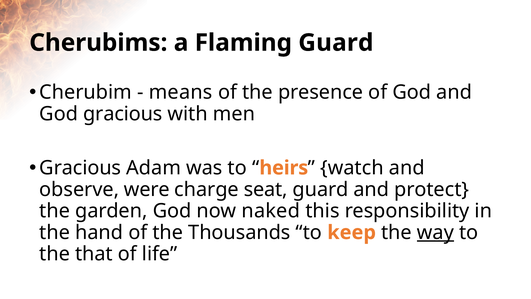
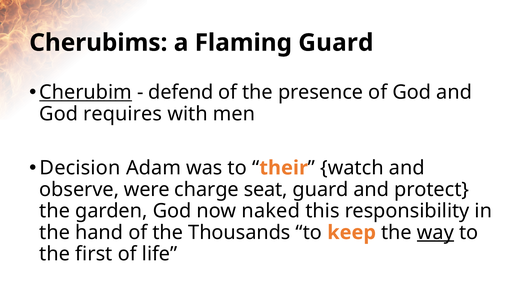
Cherubim underline: none -> present (86, 92)
means: means -> defend (181, 92)
God gracious: gracious -> requires (123, 114)
Gracious: Gracious -> Decision (80, 168)
heirs: heirs -> their (284, 168)
that: that -> first (94, 254)
